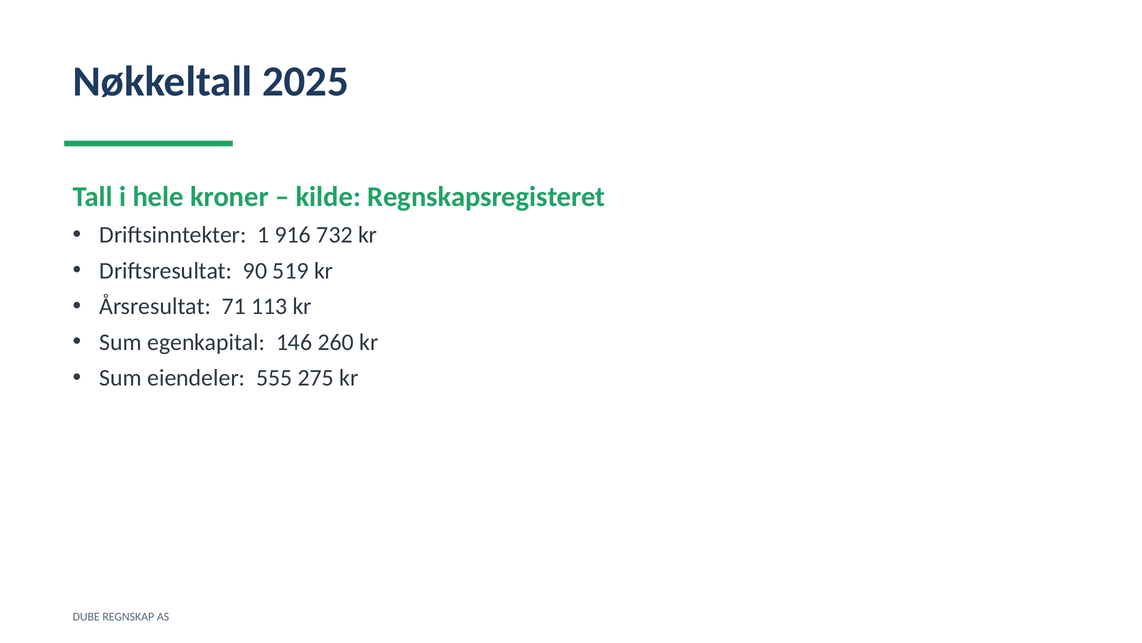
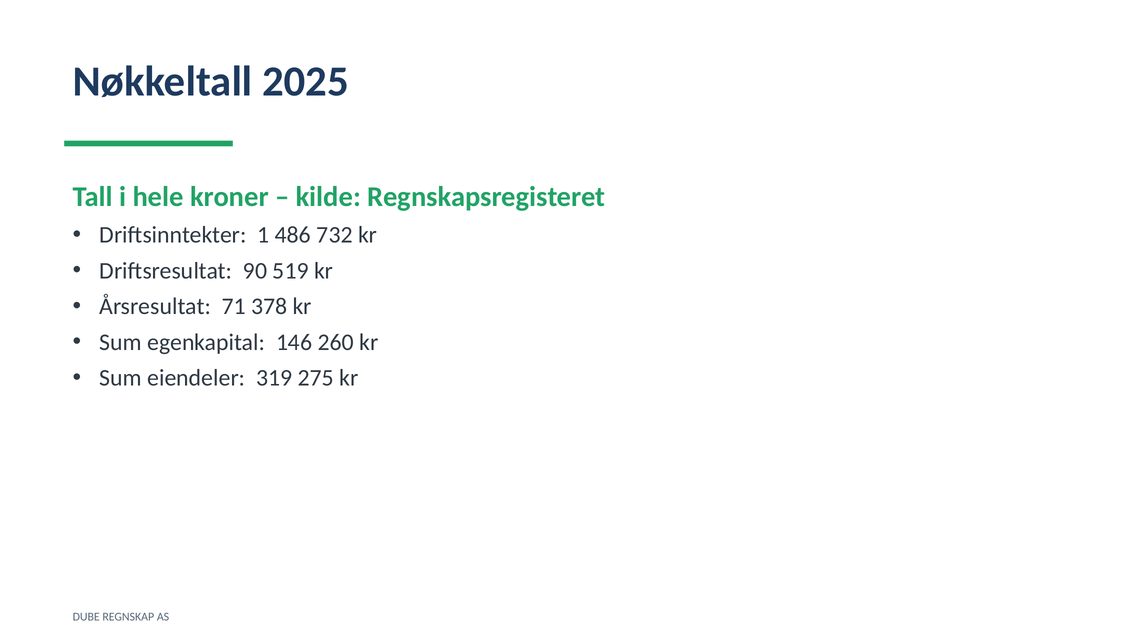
916: 916 -> 486 (293, 235)
113: 113 -> 378 (269, 306)
555: 555 -> 319 (274, 378)
